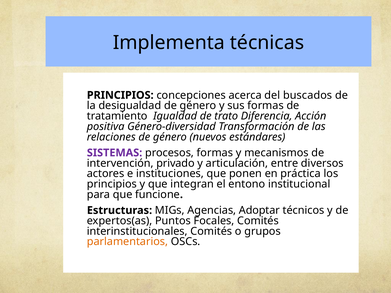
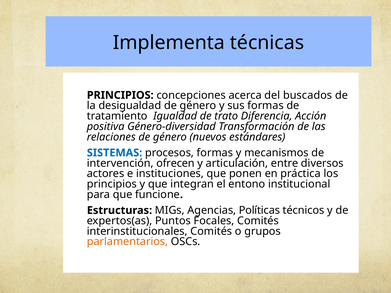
SISTEMAS colour: purple -> blue (115, 153)
privado: privado -> ofrecen (175, 163)
Adoptar: Adoptar -> Políticas (259, 211)
